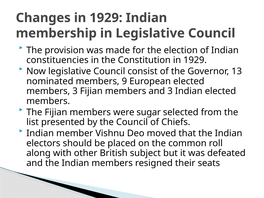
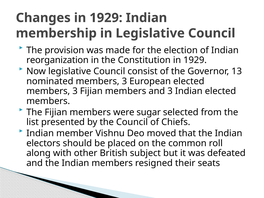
constituencies: constituencies -> reorganization (58, 60)
nominated members 9: 9 -> 3 (124, 81)
